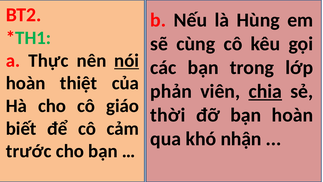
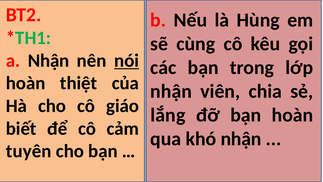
a Thực: Thực -> Nhận (49, 60)
phản: phản -> nhận (171, 91)
chia underline: present -> none (265, 91)
thời: thời -> lắng (168, 115)
trước: trước -> tuyên (29, 151)
